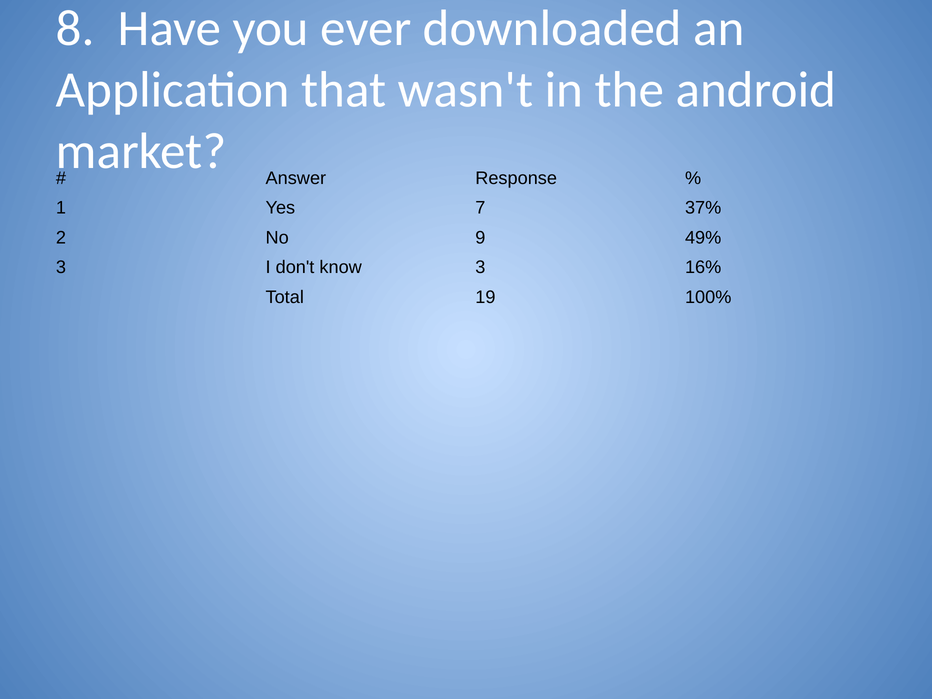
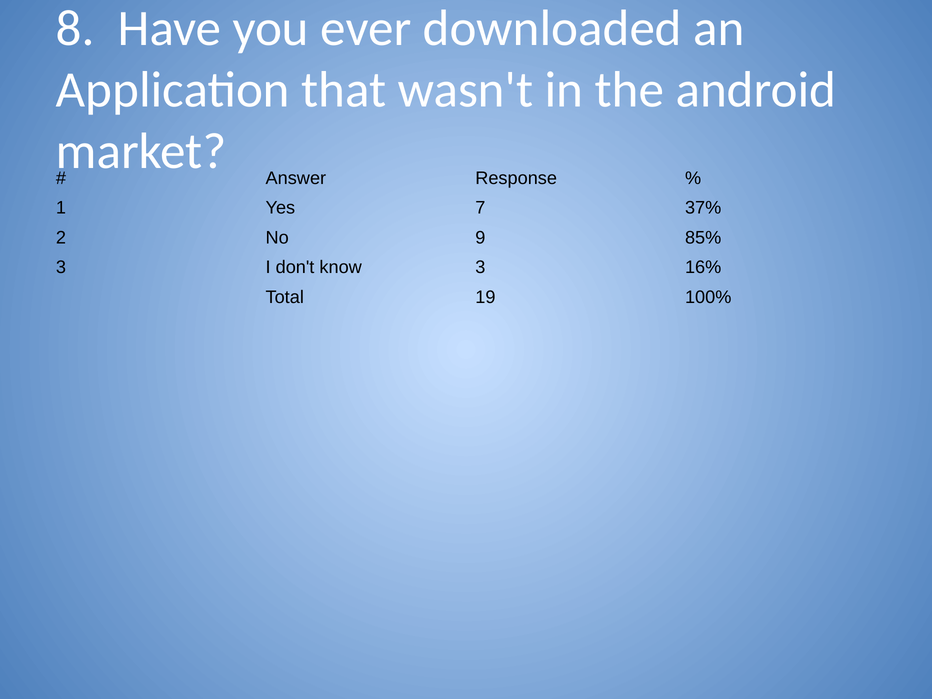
49%: 49% -> 85% (703, 238)
